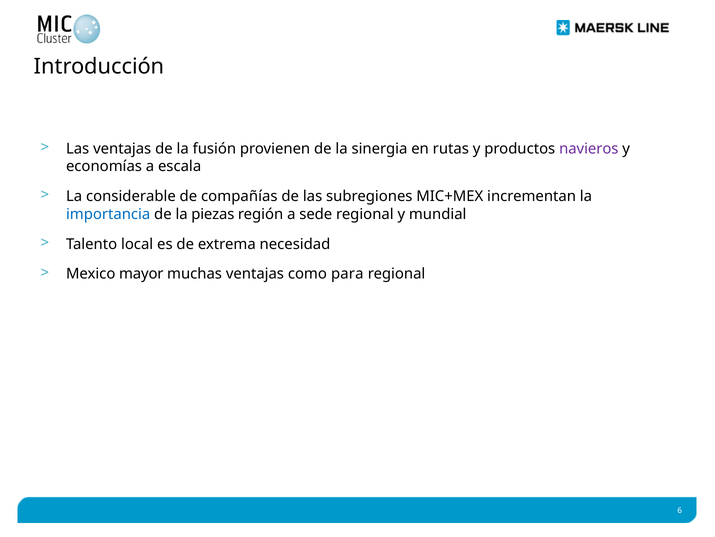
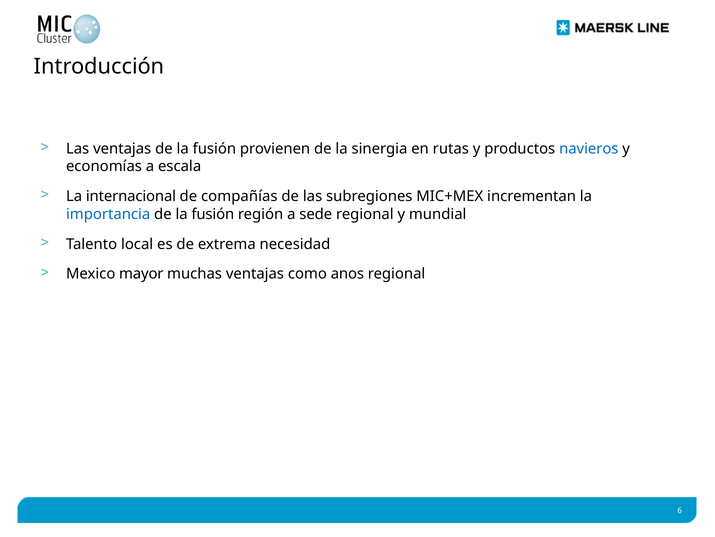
navieros colour: purple -> blue (589, 148)
considerable: considerable -> internacional (131, 196)
piezas: piezas -> fusión (213, 214)
para: para -> anos (347, 274)
